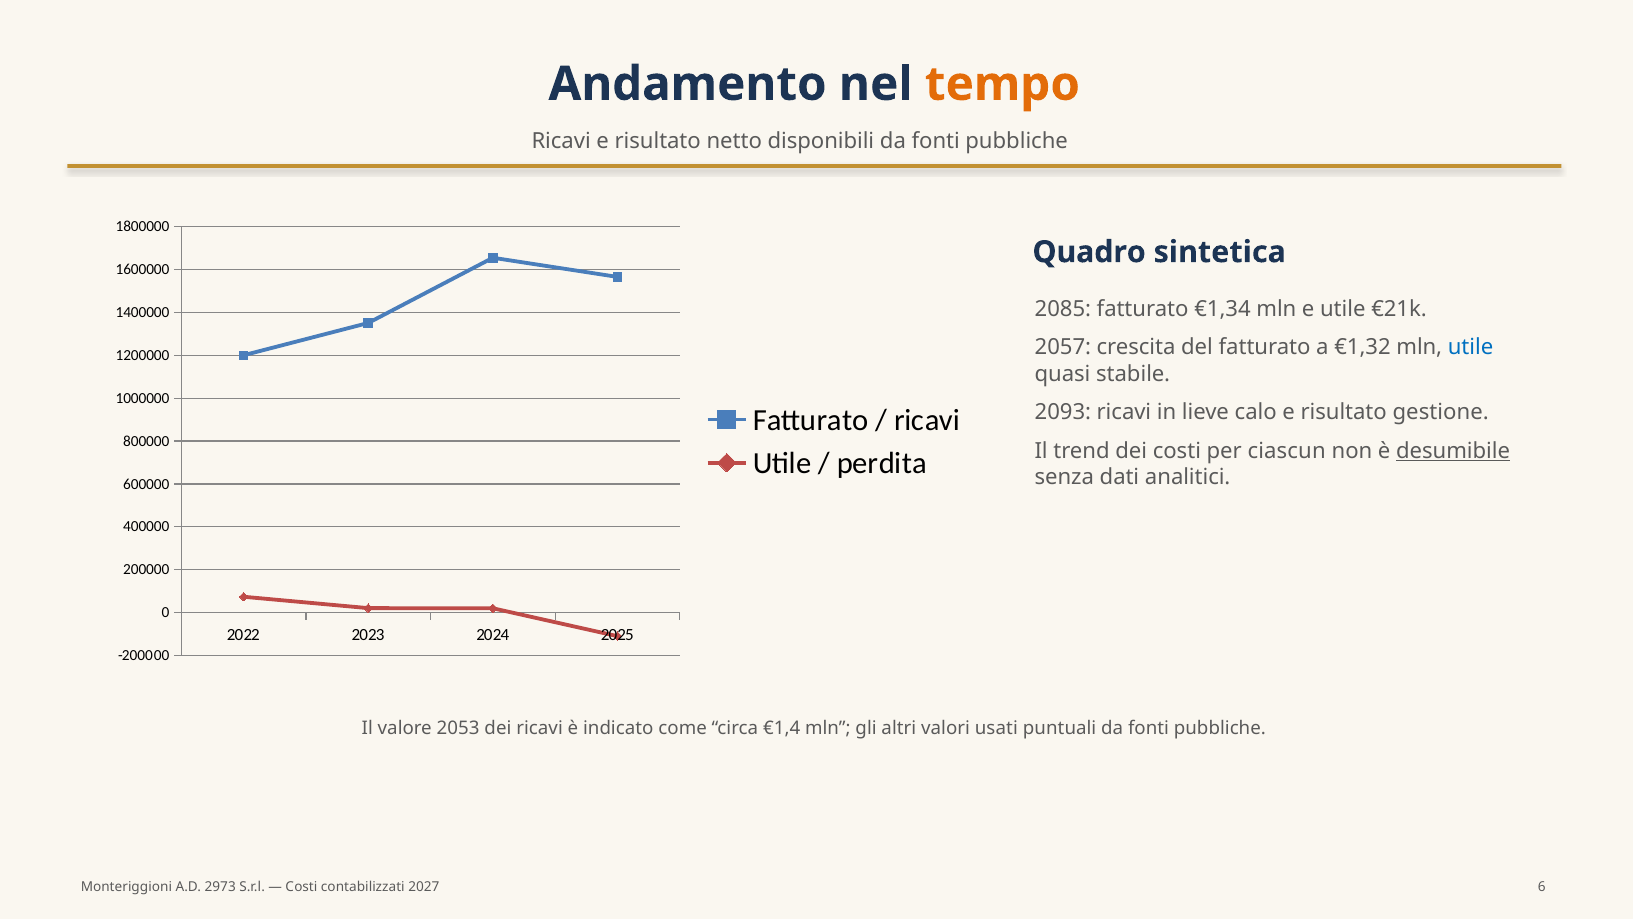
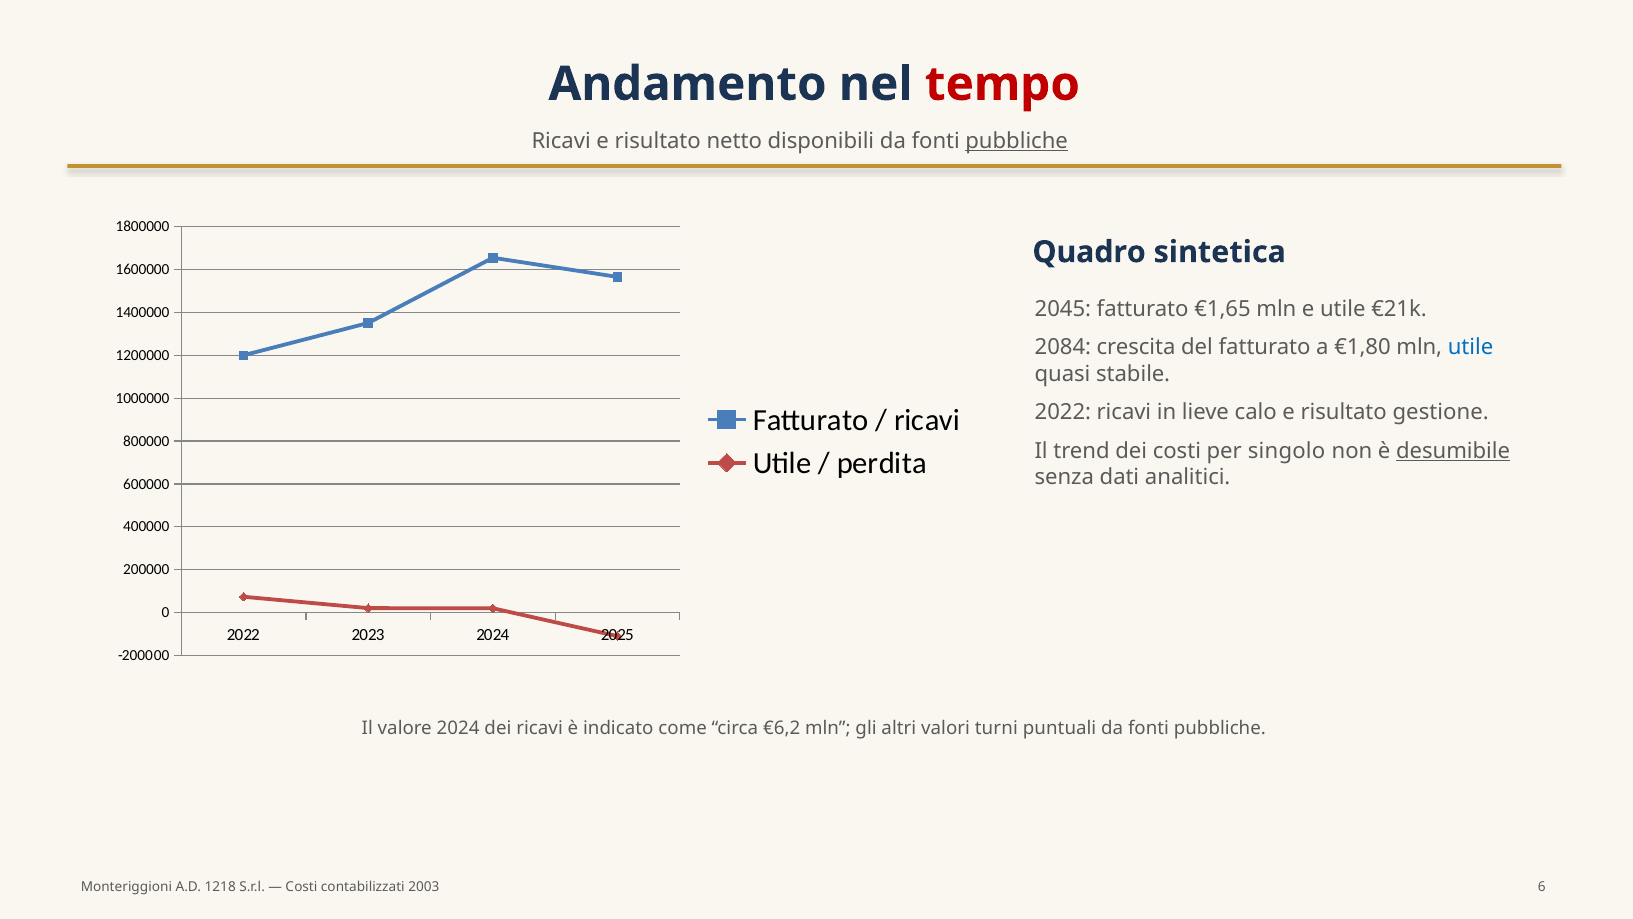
tempo colour: orange -> red (1002, 84)
pubbliche underline: none -> present (1017, 141)
2085: 2085 -> 2045 (1063, 309)
€1,34: €1,34 -> €1,65 (1223, 309)
2057: 2057 -> 2084 (1063, 347)
€1,32: €1,32 -> €1,80 (1363, 347)
2093: 2093 -> 2022 (1063, 412)
ciascun: ciascun -> singolo (1287, 451)
valore 2053: 2053 -> 2024 (458, 728)
€1,4: €1,4 -> €6,2 (782, 728)
usati: usati -> turni (996, 728)
2973: 2973 -> 1218 (220, 886)
2027: 2027 -> 2003 (424, 886)
